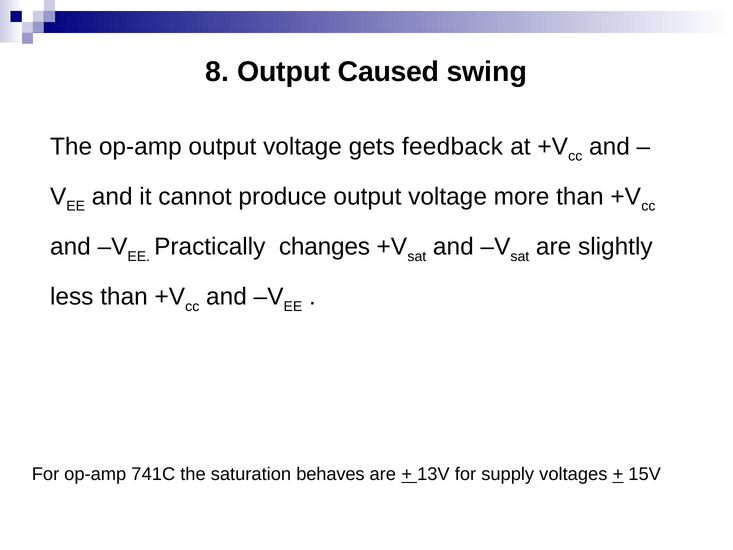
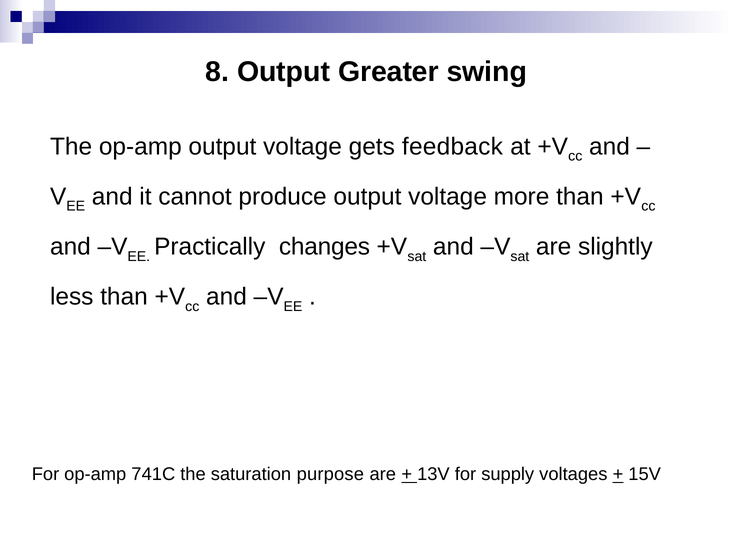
Caused: Caused -> Greater (388, 72)
behaves: behaves -> purpose (330, 474)
